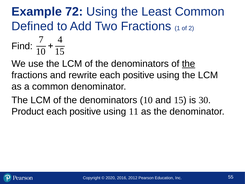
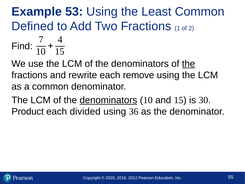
72: 72 -> 53 (74, 12)
rewrite each positive: positive -> remove (139, 75)
denominators underline: none -> present (108, 100)
positive: positive -> divided (85, 111)
11: 11 -> 36 (134, 111)
